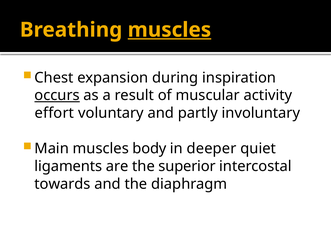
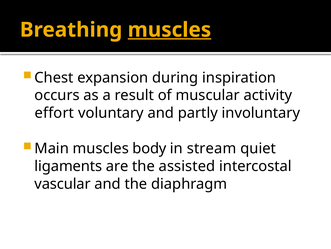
occurs underline: present -> none (57, 95)
deeper: deeper -> stream (212, 148)
superior: superior -> assisted (187, 166)
towards: towards -> vascular (63, 183)
